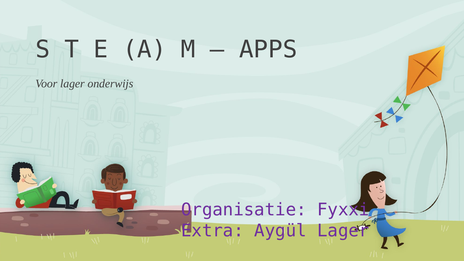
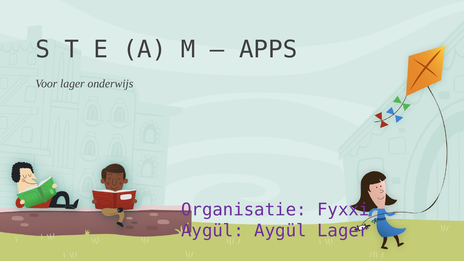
Extra: Extra -> Aygül (212, 231)
